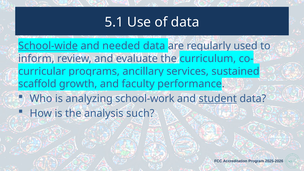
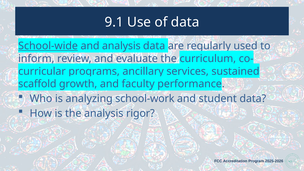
5.1: 5.1 -> 9.1 (114, 22)
and needed: needed -> analysis (121, 46)
student underline: present -> none (218, 99)
such: such -> rigor (140, 113)
